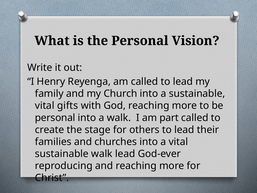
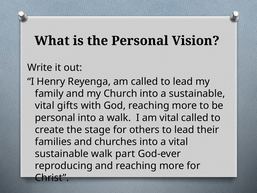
am part: part -> vital (169, 118)
walk lead: lead -> part (125, 154)
